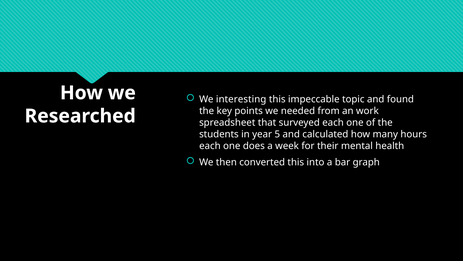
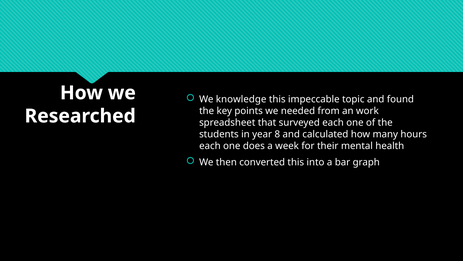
interesting: interesting -> knowledge (241, 99)
5: 5 -> 8 (277, 134)
